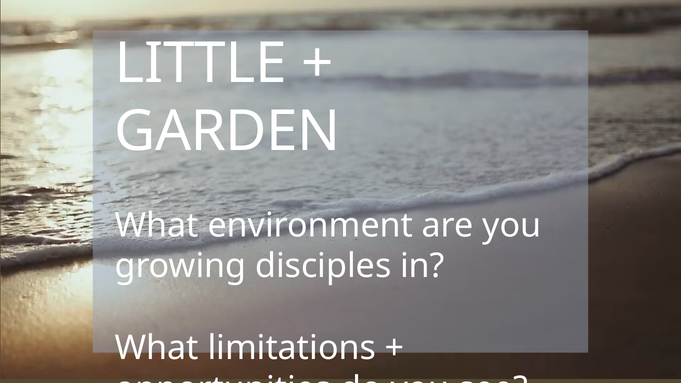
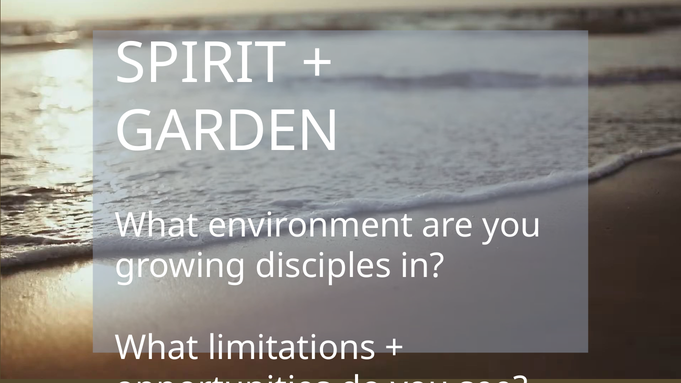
LITTLE: LITTLE -> SPIRIT (200, 64)
